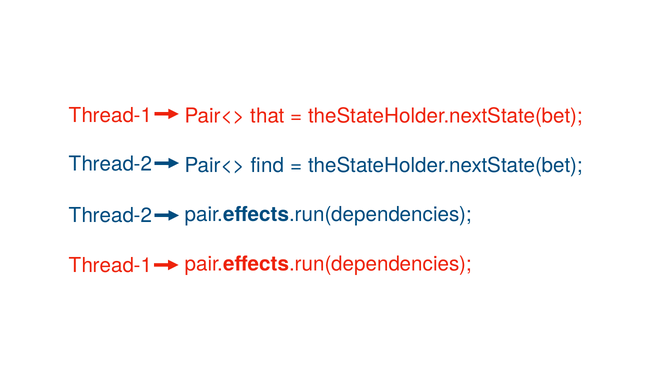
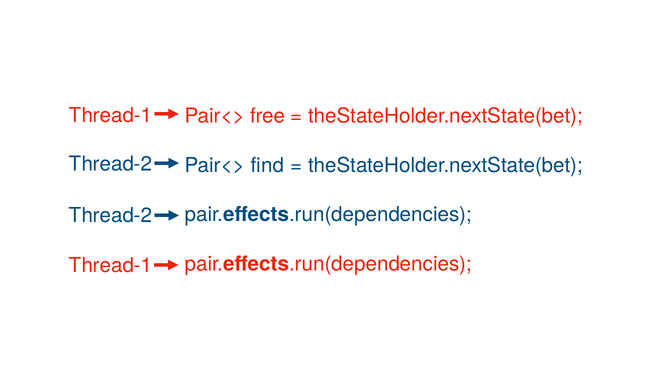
that: that -> free (268, 116)
